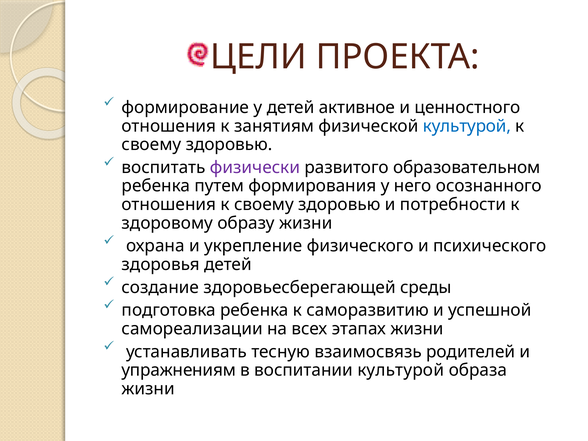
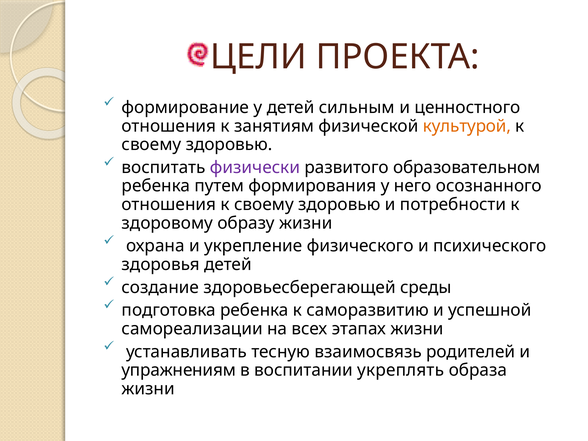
активное: активное -> сильным (357, 107)
культурой colour: blue -> orange (467, 126)
воспитании культурой: культурой -> укреплять (401, 370)
